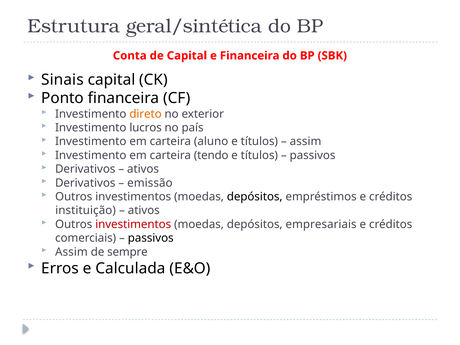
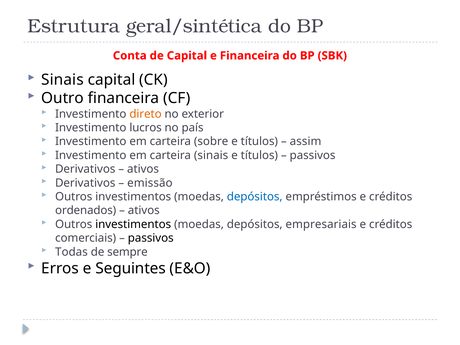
Ponto: Ponto -> Outro (63, 98)
aluno: aluno -> sobre (211, 142)
carteira tendo: tendo -> sinais (211, 155)
depósitos colour: black -> blue (255, 197)
instituição: instituição -> ordenados (86, 211)
investimentos colour: red -> black (133, 224)
Assim: Assim -> Todas (71, 252)
Calculada: Calculada -> Seguintes (131, 268)
